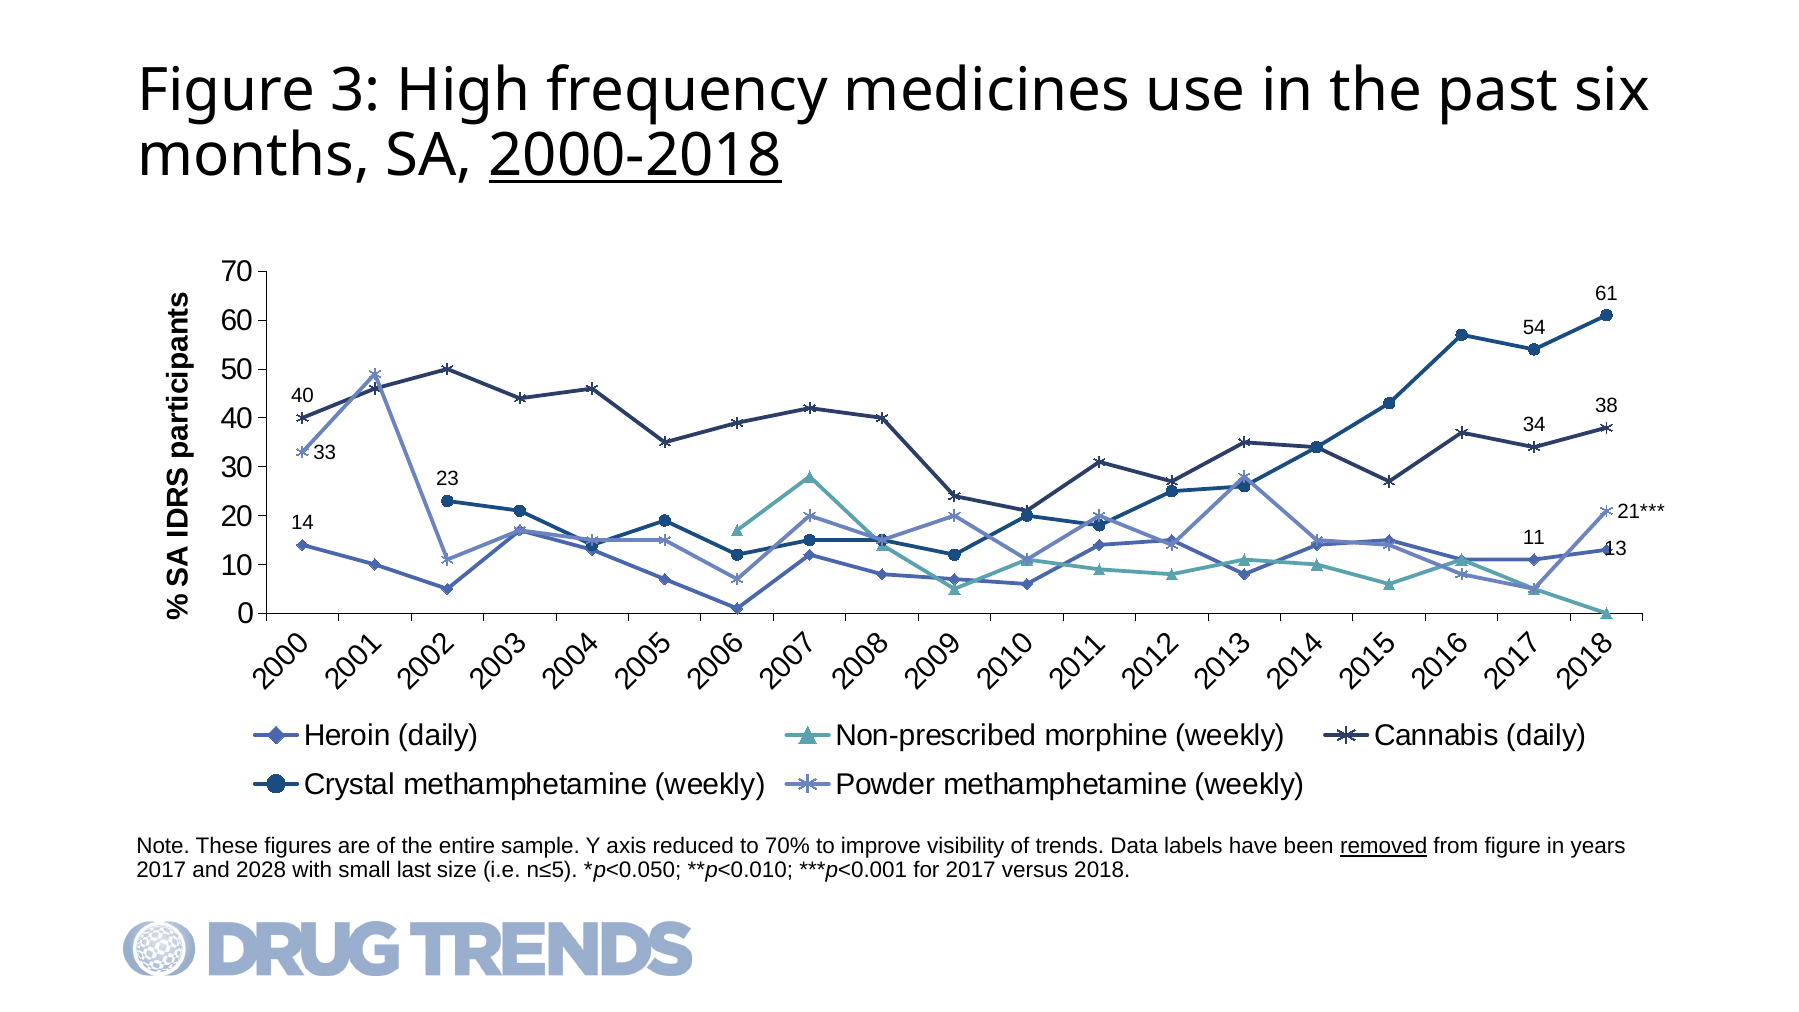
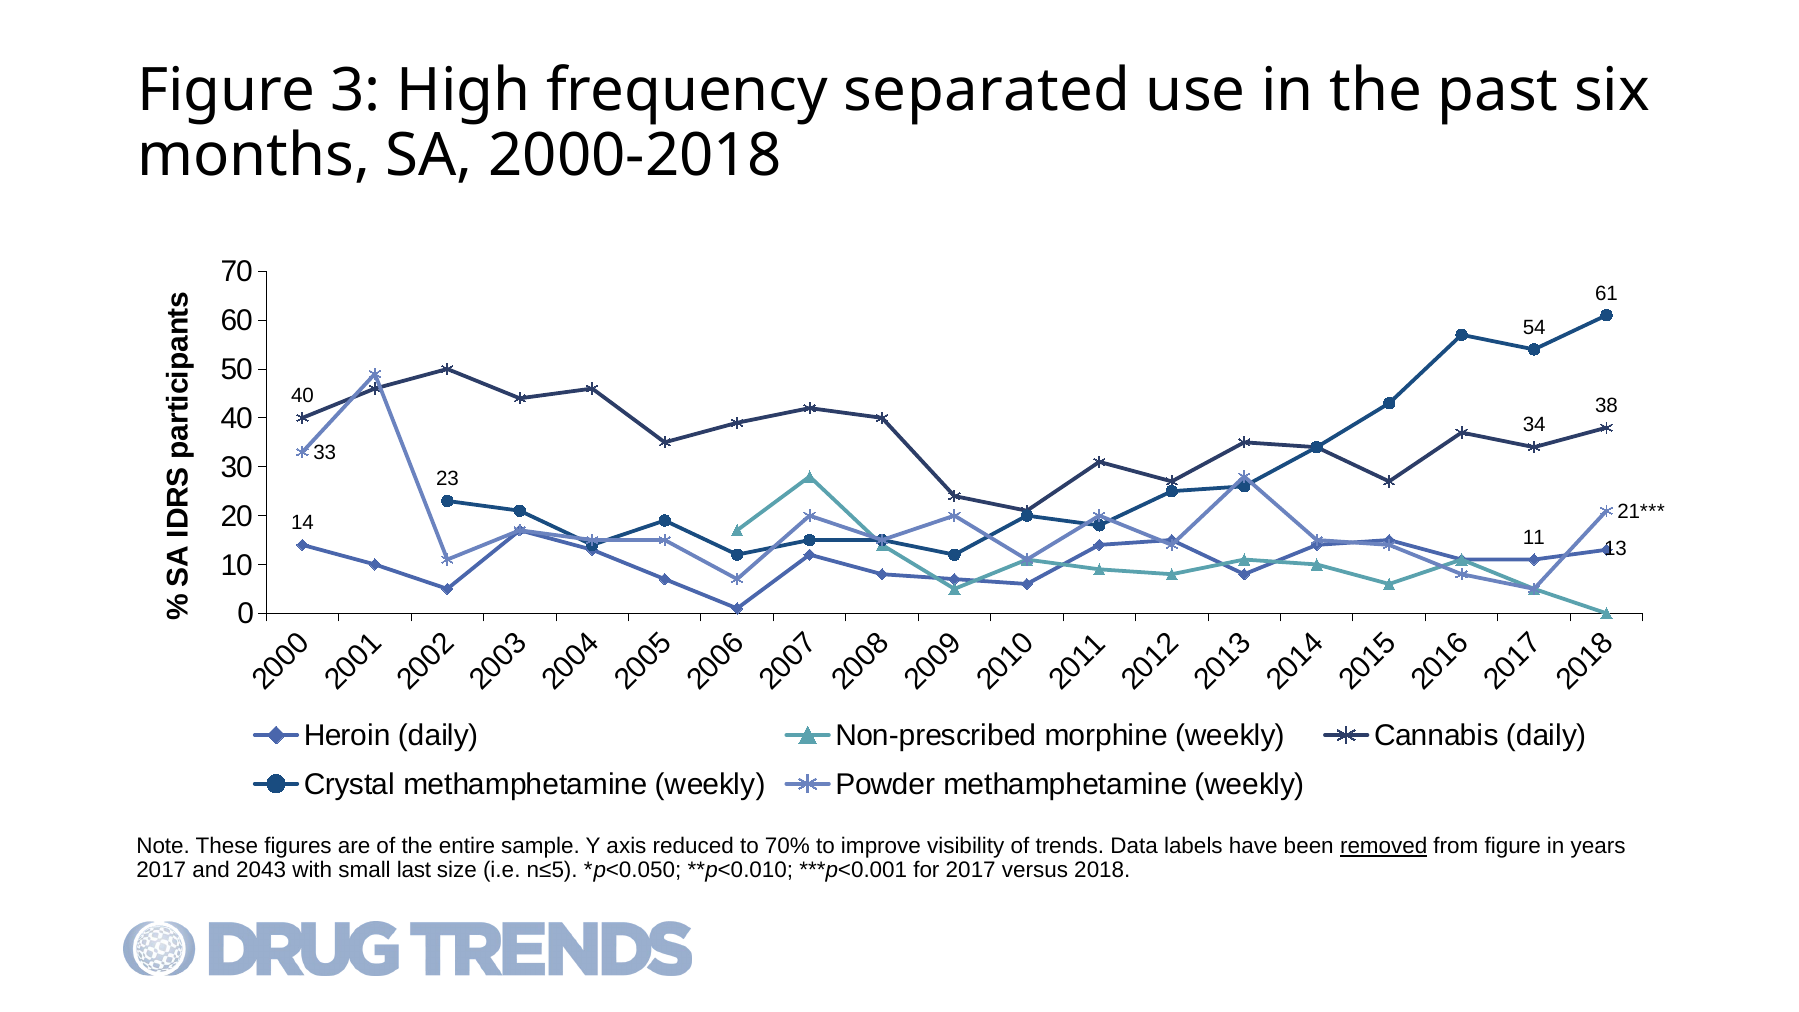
medicines: medicines -> separated (987, 91)
2000-2018 underline: present -> none (635, 156)
2028: 2028 -> 2043 (261, 870)
